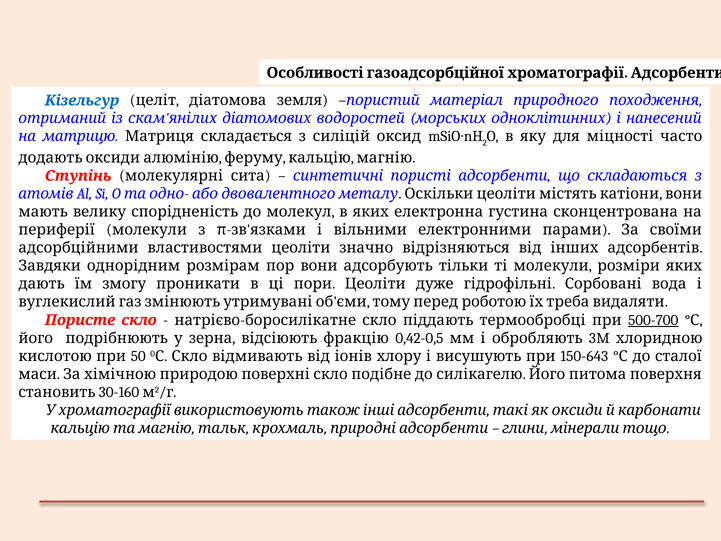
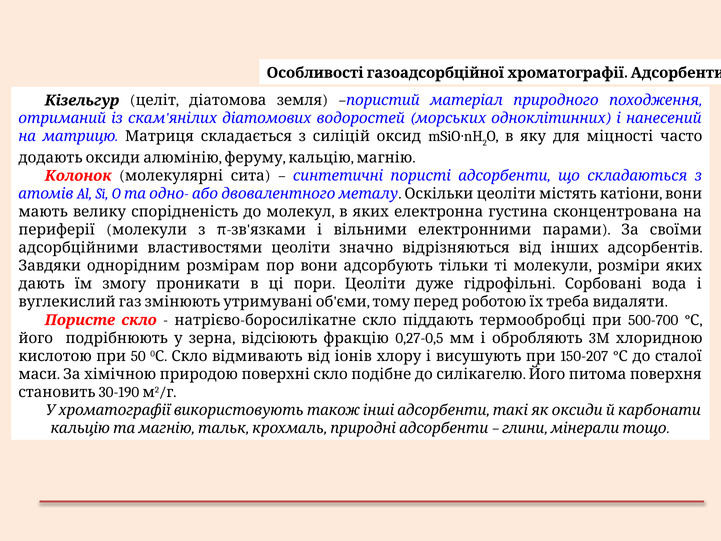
Кізельгур colour: blue -> black (82, 100)
Ступінь: Ступінь -> Колонок (78, 176)
500-700 underline: present -> none (653, 320)
0,42-0,5: 0,42-0,5 -> 0,27-0,5 (419, 338)
150-643: 150-643 -> 150-207 (584, 356)
30-160: 30-160 -> 30-190 (119, 392)
